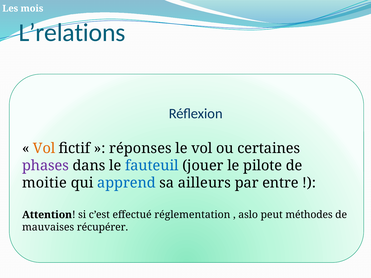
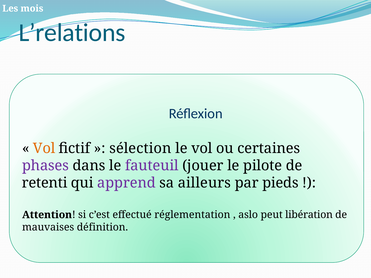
réponses: réponses -> sélection (140, 148)
fauteuil colour: blue -> purple (152, 166)
moitie: moitie -> retenti (45, 183)
apprend colour: blue -> purple (126, 183)
entre: entre -> pieds (280, 183)
méthodes: méthodes -> libération (309, 215)
récupérer: récupérer -> définition (102, 227)
